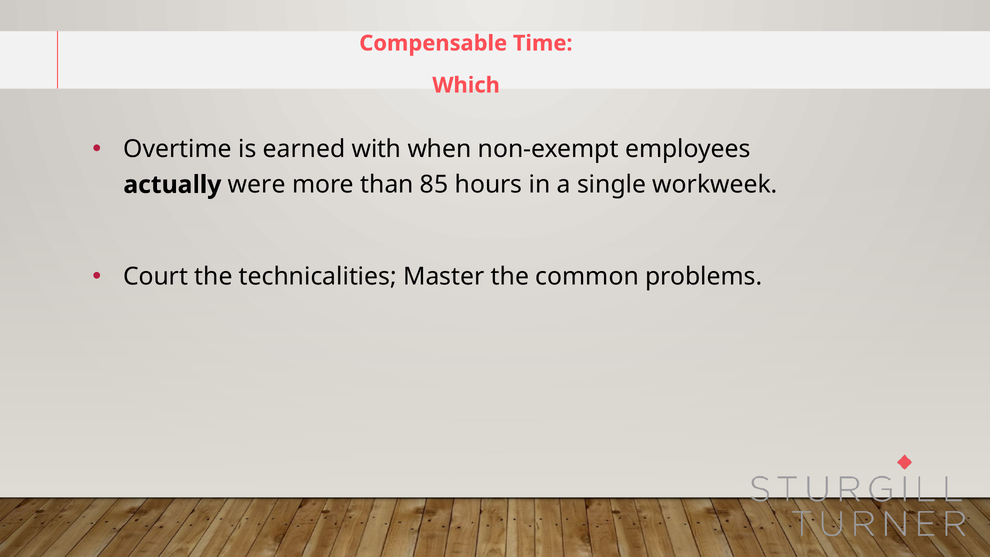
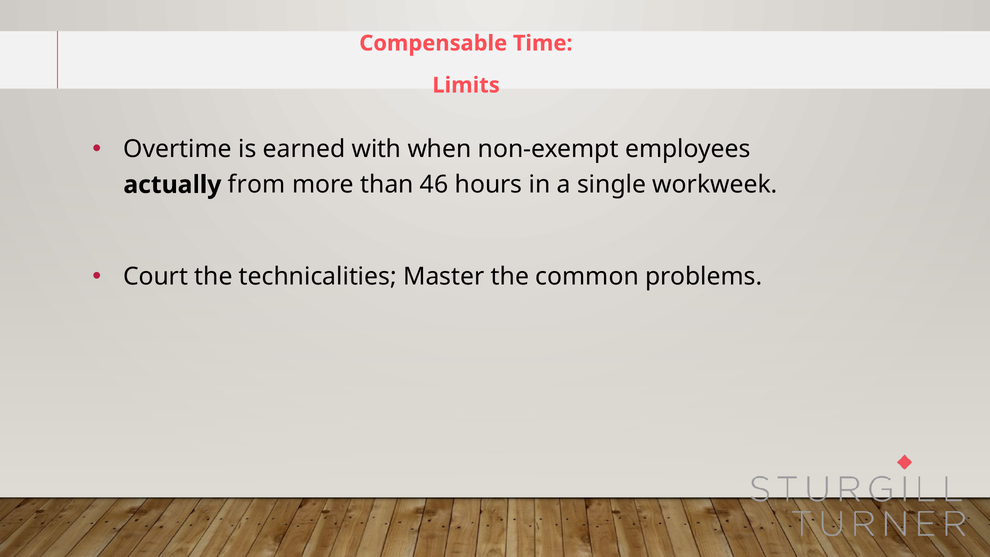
Which: Which -> Limits (466, 85)
were: were -> from (257, 185)
85: 85 -> 46 (434, 185)
